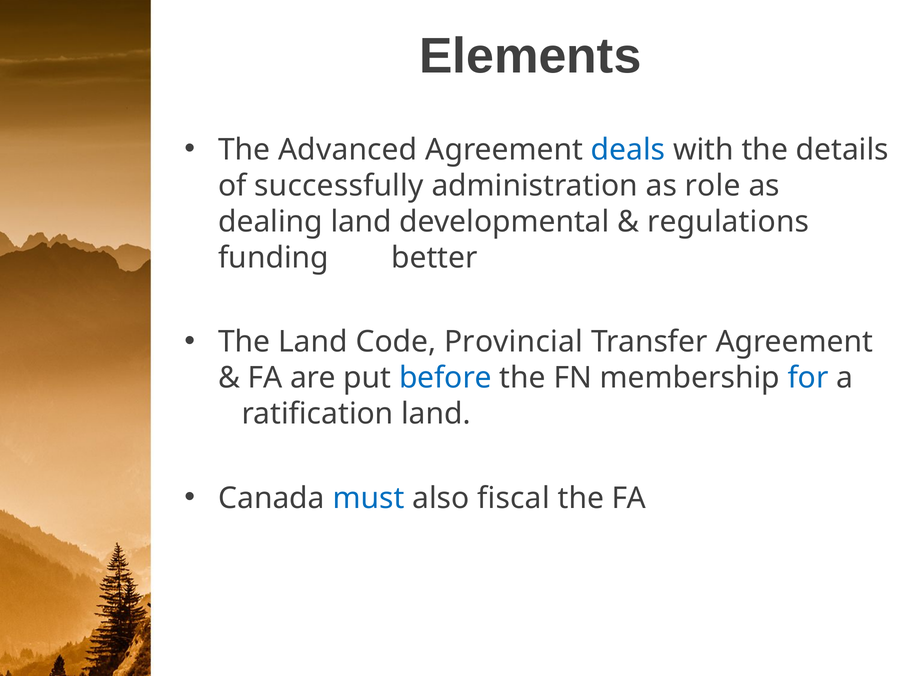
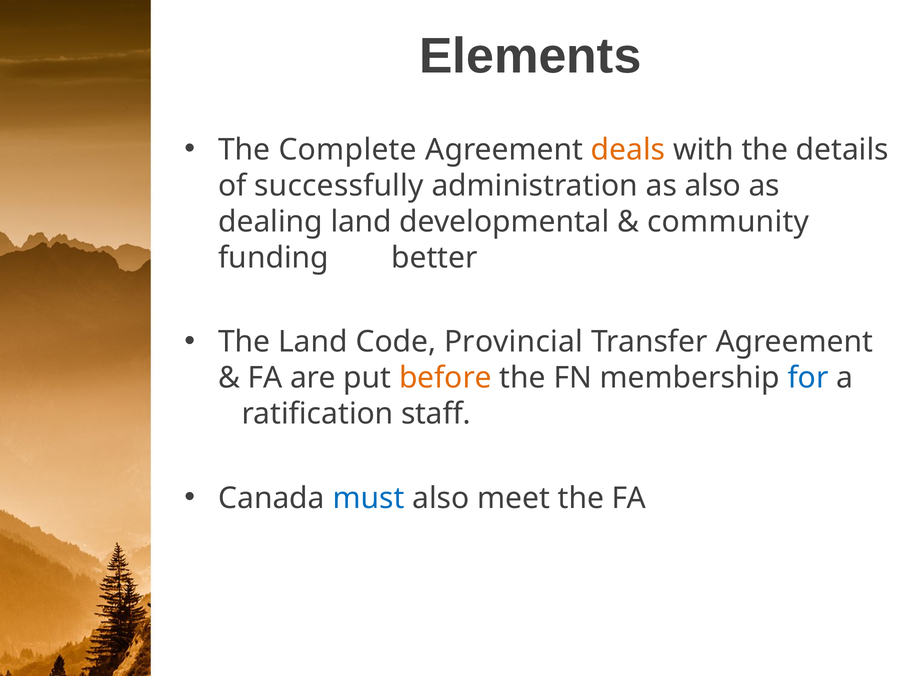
Advanced: Advanced -> Complete (348, 150)
deals colour: blue -> orange (628, 150)
as role: role -> also (713, 186)
regulations: regulations -> community (728, 222)
before colour: blue -> orange (445, 378)
ratification land: land -> staff (436, 414)
fiscal: fiscal -> meet (514, 498)
